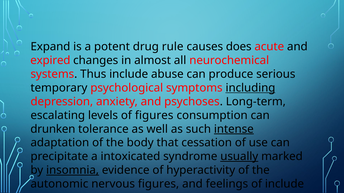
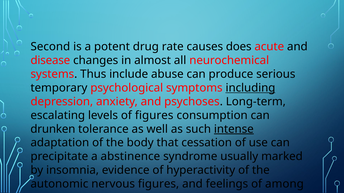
Expand: Expand -> Second (50, 47)
rule: rule -> rate (173, 47)
expired: expired -> disease (50, 61)
intoxicated: intoxicated -> abstinence (130, 157)
usually underline: present -> none (239, 157)
insomnia underline: present -> none (73, 171)
of include: include -> among (284, 184)
